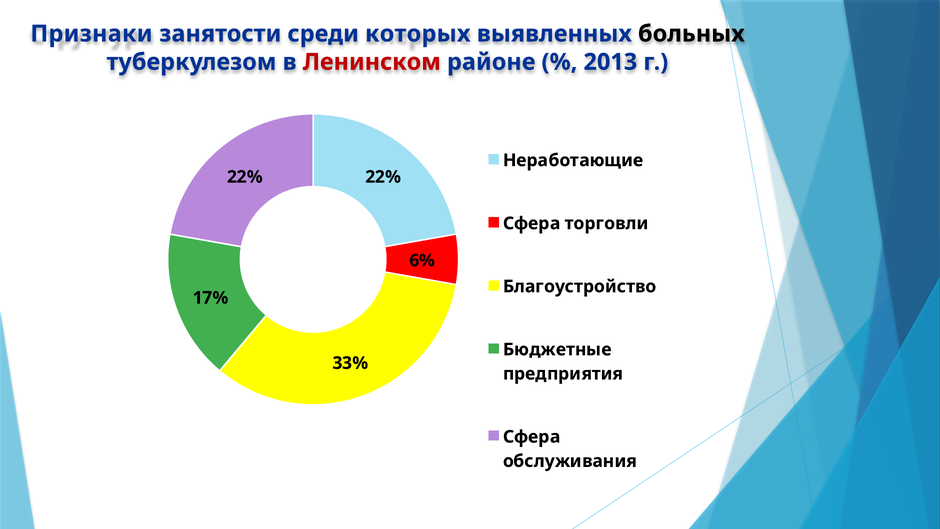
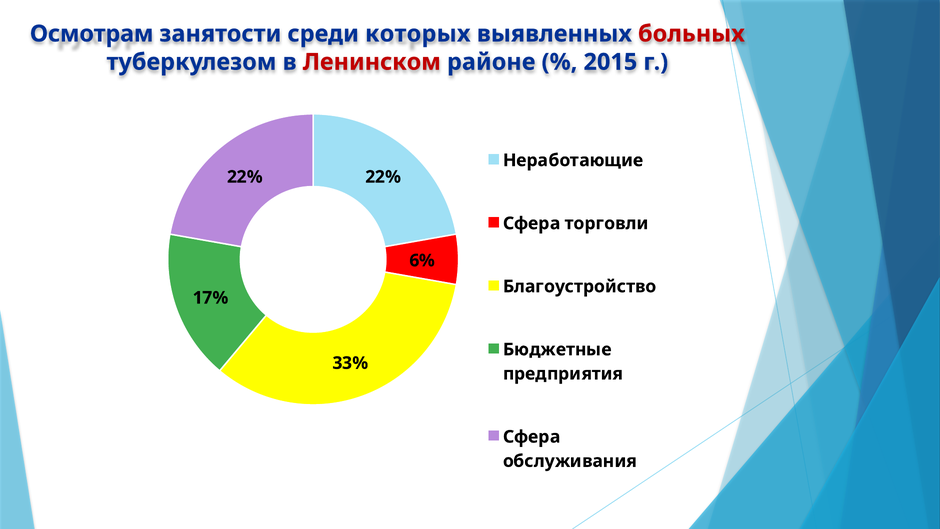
Признаки: Признаки -> Осмотрам (92, 34)
больных colour: black -> red (691, 34)
2013: 2013 -> 2015 (610, 62)
